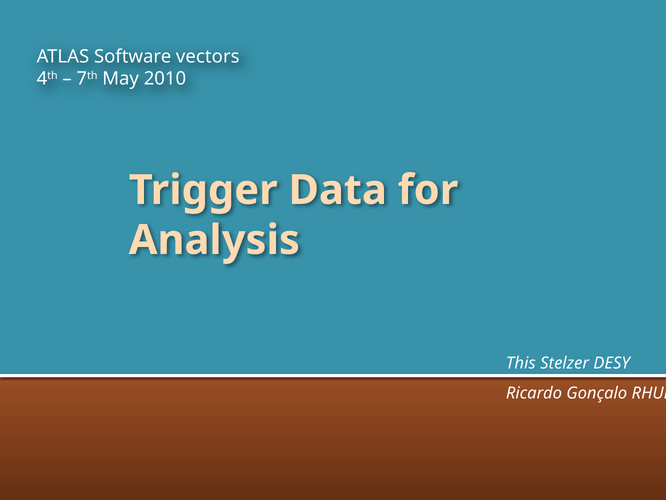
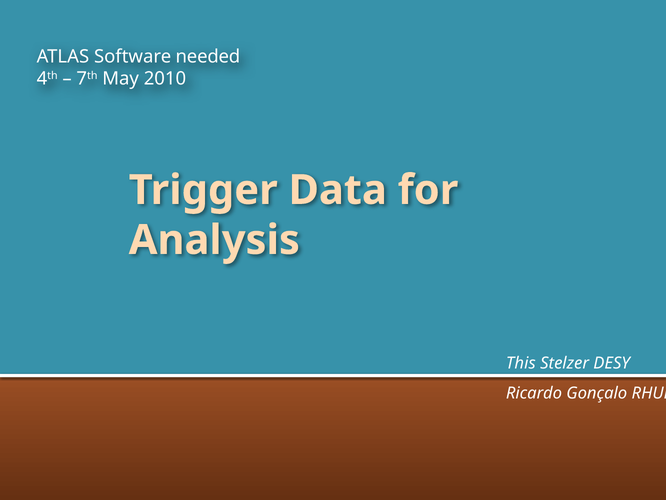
vectors: vectors -> needed (208, 57)
